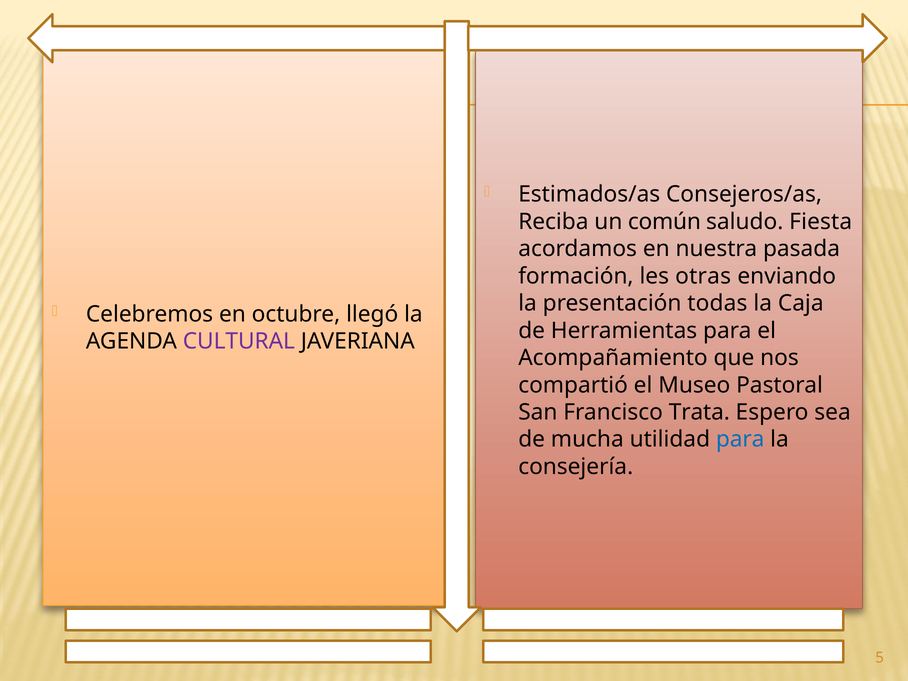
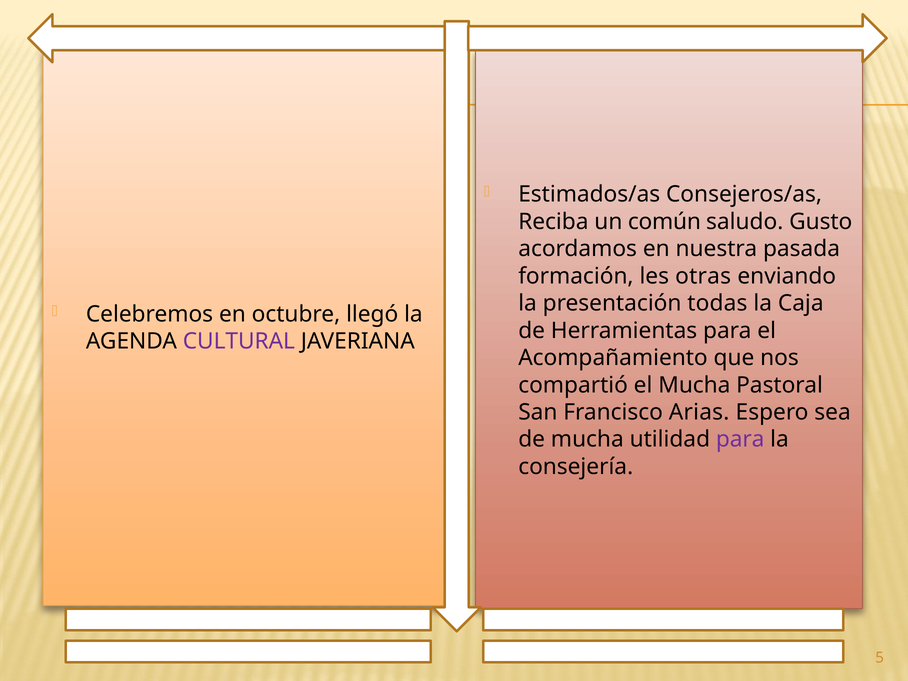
Fiesta: Fiesta -> Gusto (821, 222)
el Museo: Museo -> Mucha (694, 385)
Trata: Trata -> Arias (699, 412)
para colour: blue -> purple (740, 440)
